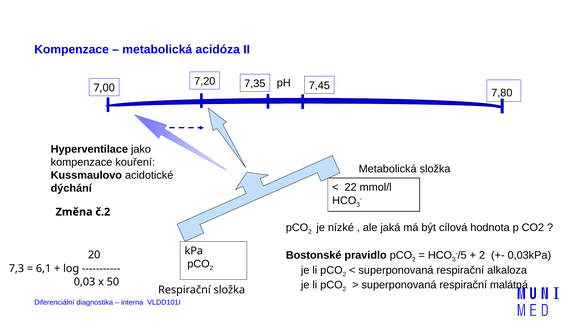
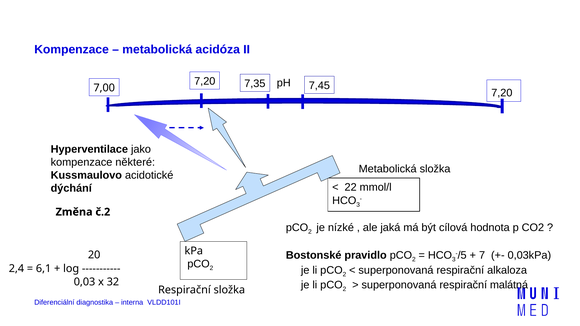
7,80: 7,80 -> 7,20 (502, 93)
kouření: kouření -> některé (135, 162)
2: 2 -> 7 (482, 256)
7,3: 7,3 -> 2,4 (16, 269)
50: 50 -> 32 (113, 282)
